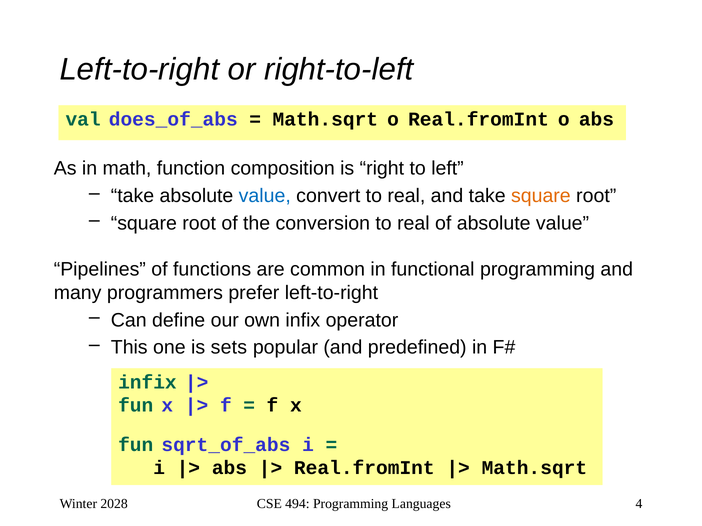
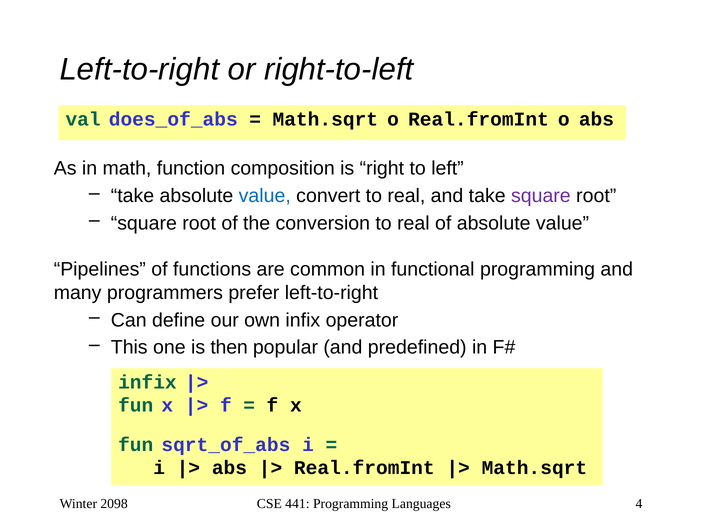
square colour: orange -> purple (541, 196)
sets: sets -> then (229, 348)
2028: 2028 -> 2098 (114, 504)
494: 494 -> 441 (297, 504)
